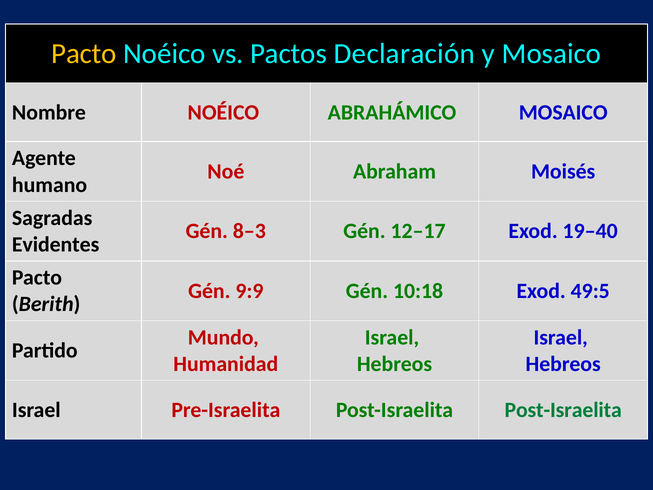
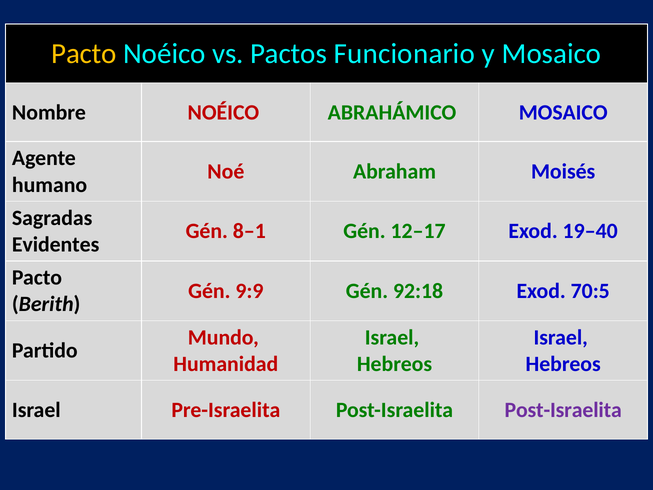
Declaración: Declaración -> Funcionario (404, 54)
8‒3: 8‒3 -> 8‒1 (249, 231)
10:18: 10:18 -> 92:18 (418, 291)
49:5: 49:5 -> 70:5 (590, 291)
Post-Israelita colour: green -> purple (563, 410)
